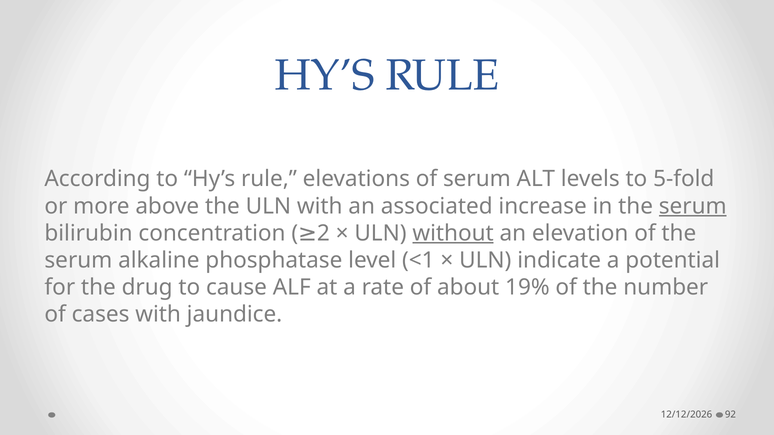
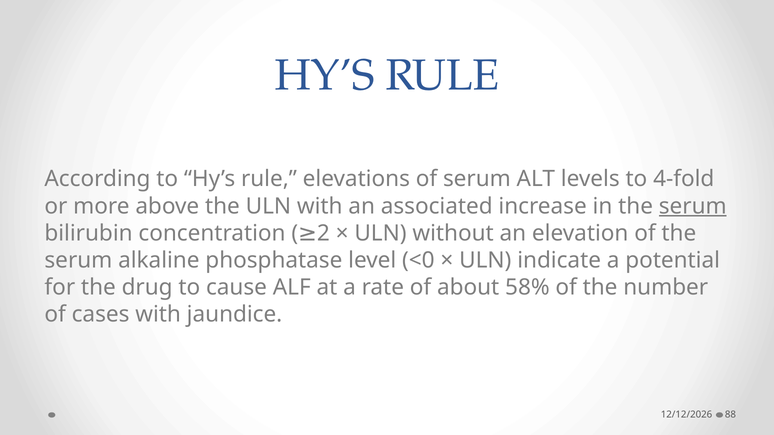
5-fold: 5-fold -> 4-fold (684, 179)
without underline: present -> none (453, 233)
<1: <1 -> <0 (418, 260)
19%: 19% -> 58% (527, 287)
92: 92 -> 88 (730, 415)
